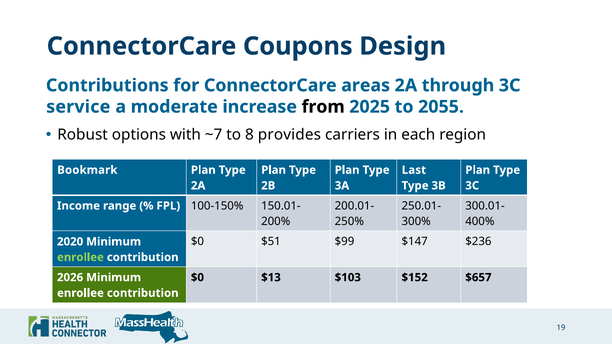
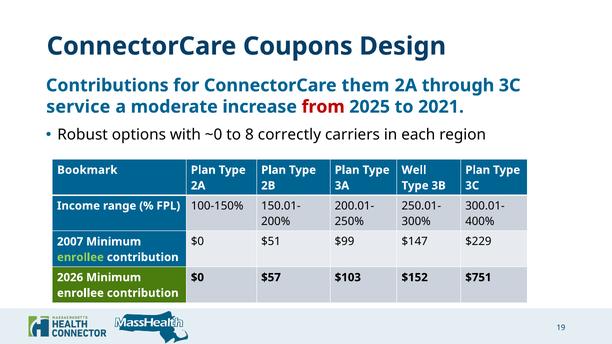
areas: areas -> them (366, 85)
from colour: black -> red (323, 107)
2055: 2055 -> 2021 (441, 107)
~7: ~7 -> ~0 (214, 135)
provides: provides -> correctly (289, 135)
Last: Last -> Well (414, 170)
$236: $236 -> $229 (478, 242)
2020: 2020 -> 2007 (70, 242)
$13: $13 -> $57 (271, 278)
$657: $657 -> $751 (478, 278)
